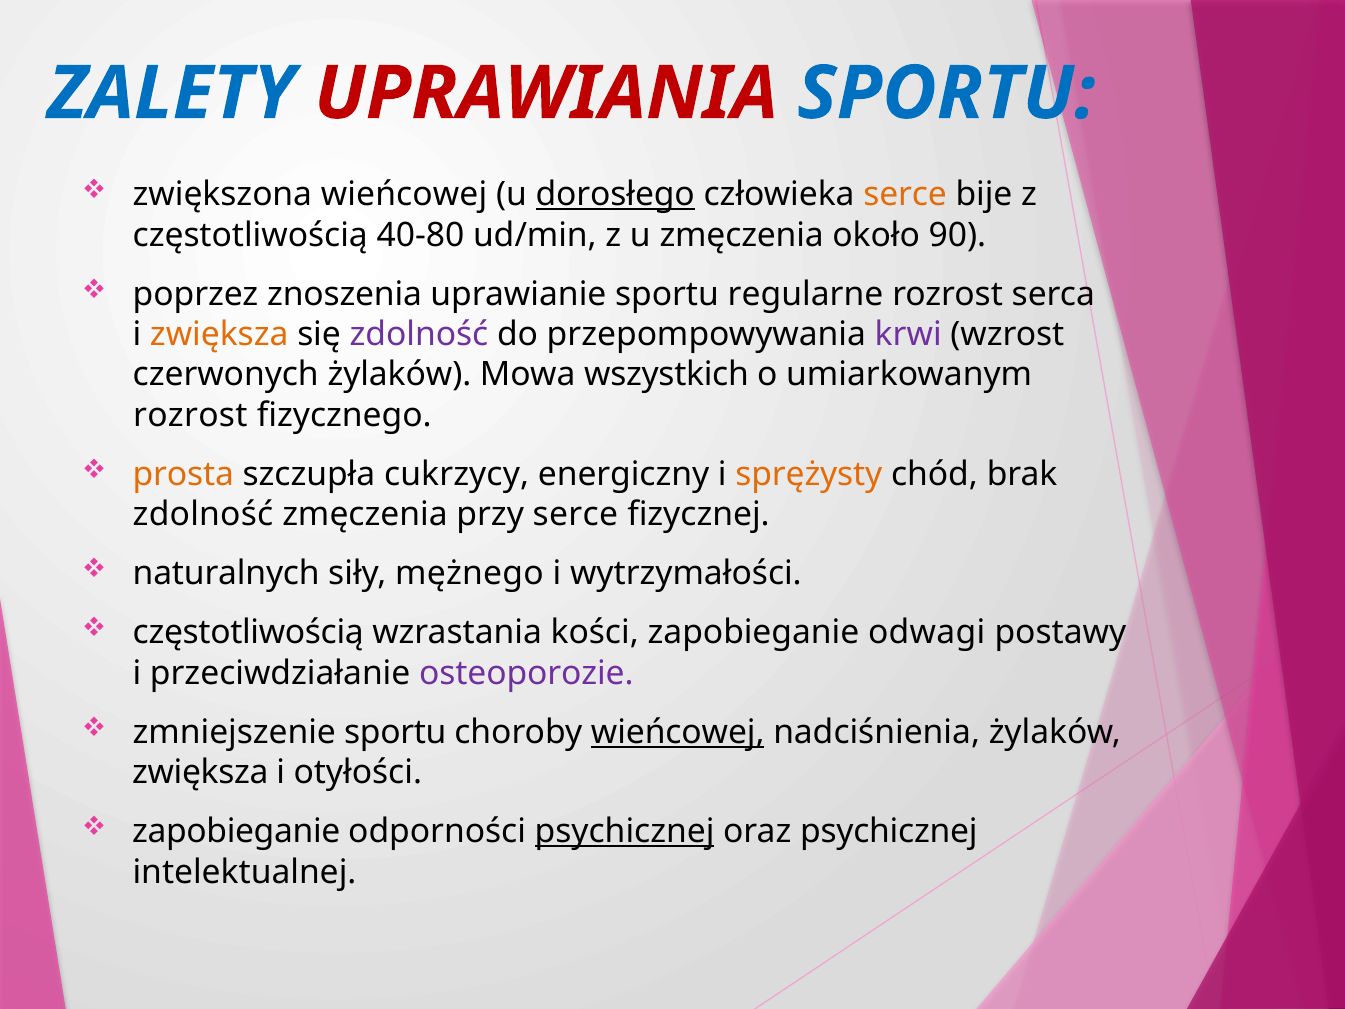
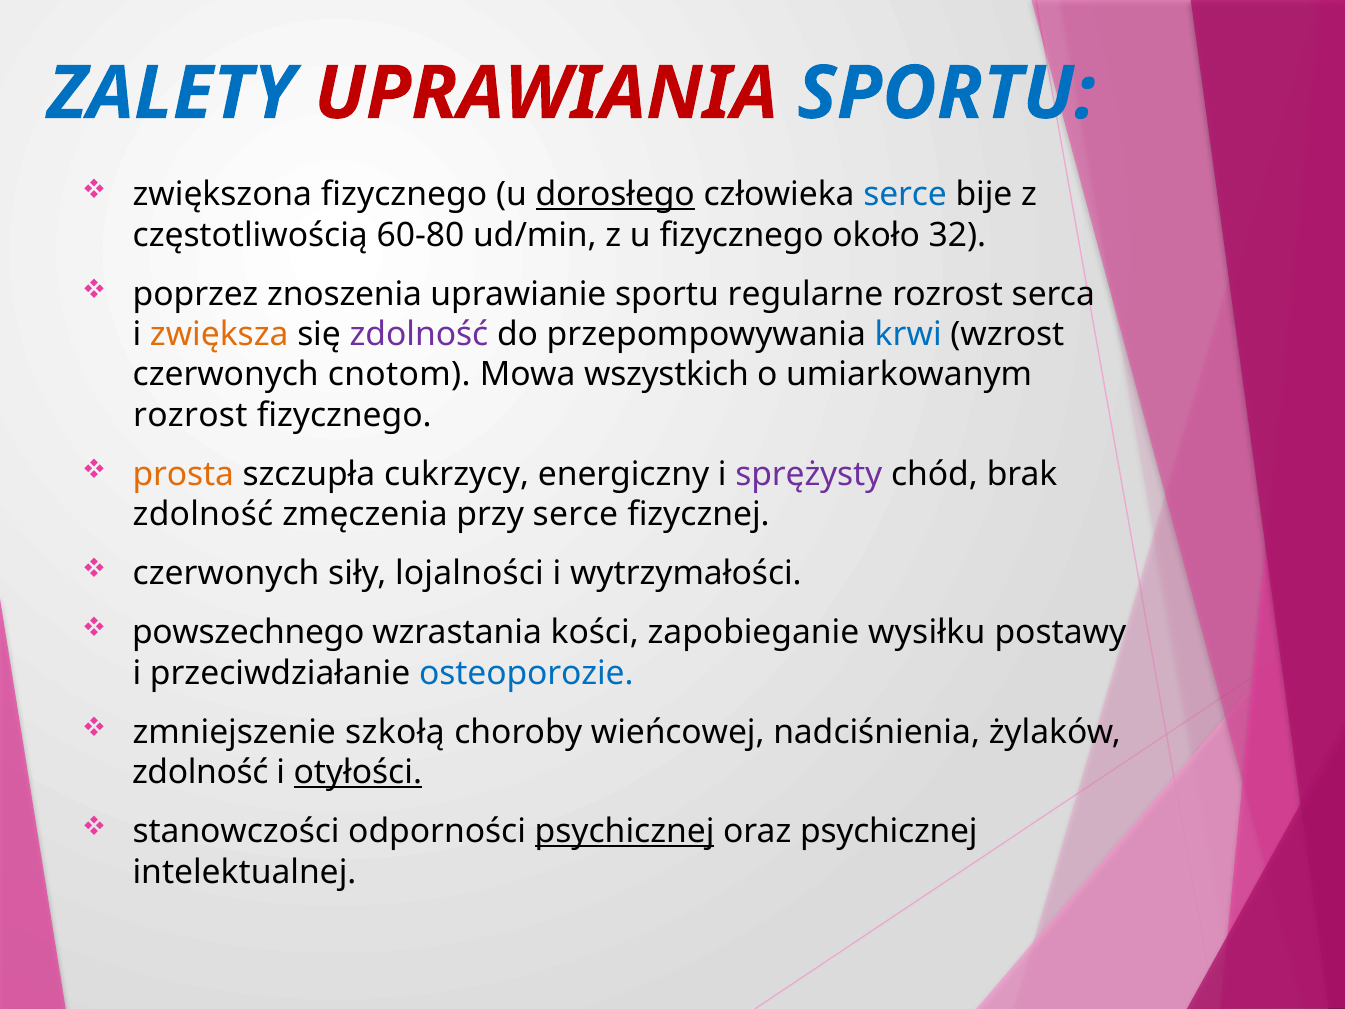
zwiększona wieńcowej: wieńcowej -> fizycznego (404, 195)
serce colour: orange -> blue (905, 195)
40-80: 40-80 -> 60-80 (420, 235)
u zmęczenia: zmęczenia -> fizycznego (742, 235)
90: 90 -> 32 (957, 235)
krwi colour: purple -> blue (908, 334)
czerwonych żylaków: żylaków -> cnotom (399, 375)
sprężysty colour: orange -> purple (809, 474)
naturalnych: naturalnych -> czerwonych (226, 574)
mężnego: mężnego -> lojalności (469, 574)
częstotliwością: częstotliwością -> powszechnego (248, 633)
odwagi: odwagi -> wysiłku (927, 633)
osteoporozie colour: purple -> blue (526, 673)
zmniejszenie sportu: sportu -> szkołą (395, 732)
wieńcowej underline: present -> none (678, 732)
zwiększa: zwiększa -> zdolność (200, 772)
otyłości underline: none -> present (358, 772)
zapobieganie: zapobieganie -> stanowczości (236, 831)
